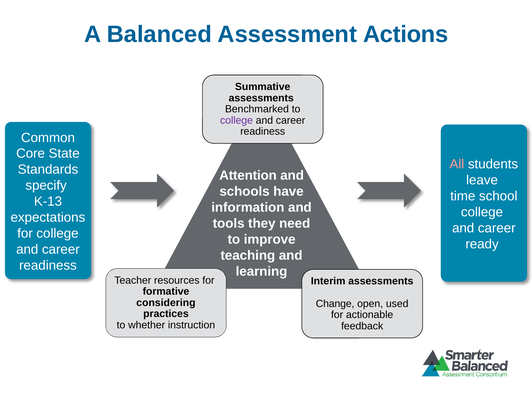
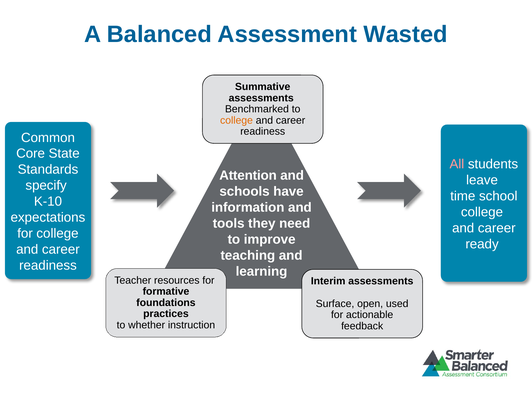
Actions: Actions -> Wasted (406, 34)
college colour: purple -> orange (236, 120)
K-13: K-13 -> K-10 (48, 201)
considering: considering -> foundations (166, 303)
Change: Change -> Surface (335, 304)
